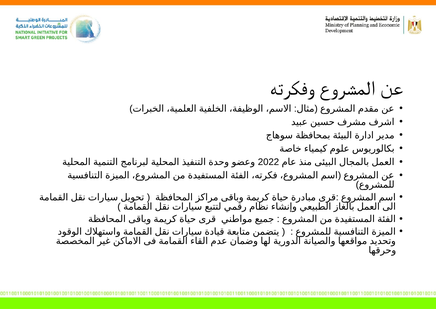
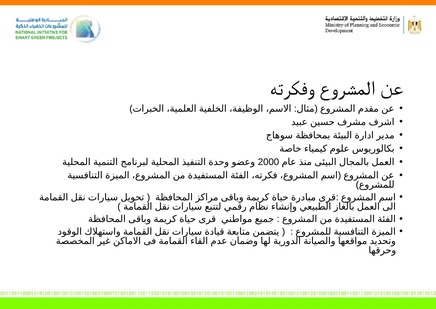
2022: 2022 -> 2000 (269, 162)
